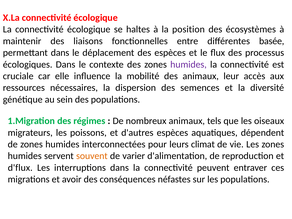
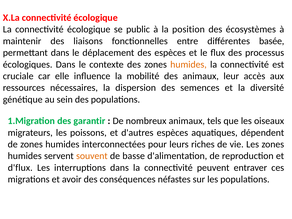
haltes: haltes -> public (138, 29)
humides colour: purple -> orange (188, 64)
régimes: régimes -> garantir (89, 121)
climat: climat -> riches (203, 144)
varier: varier -> basse (134, 156)
